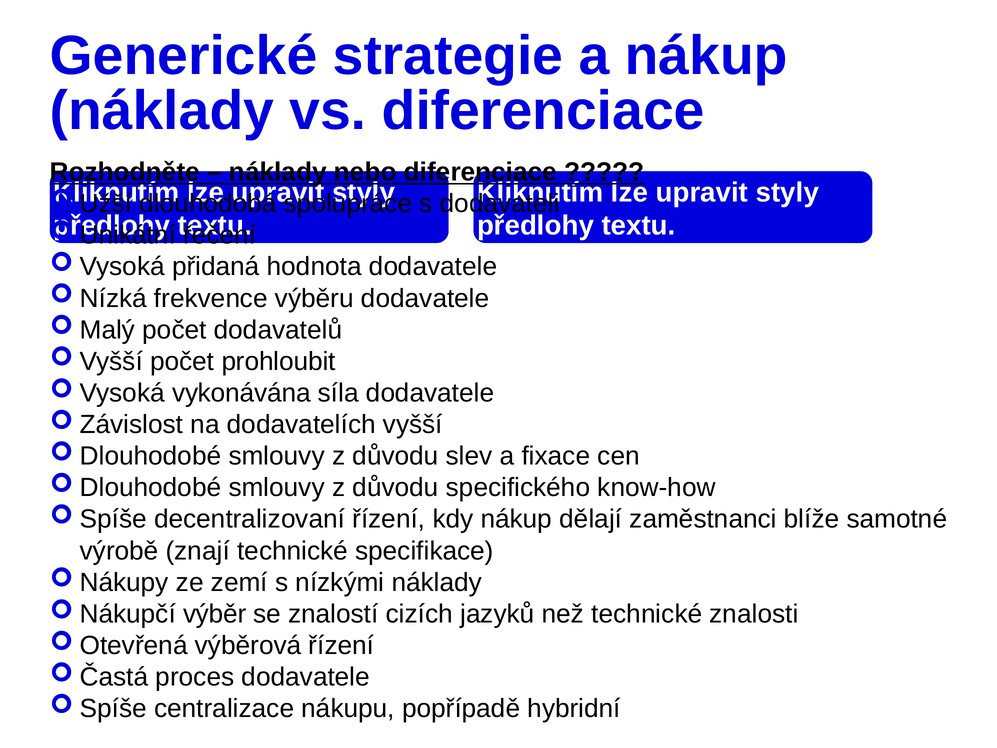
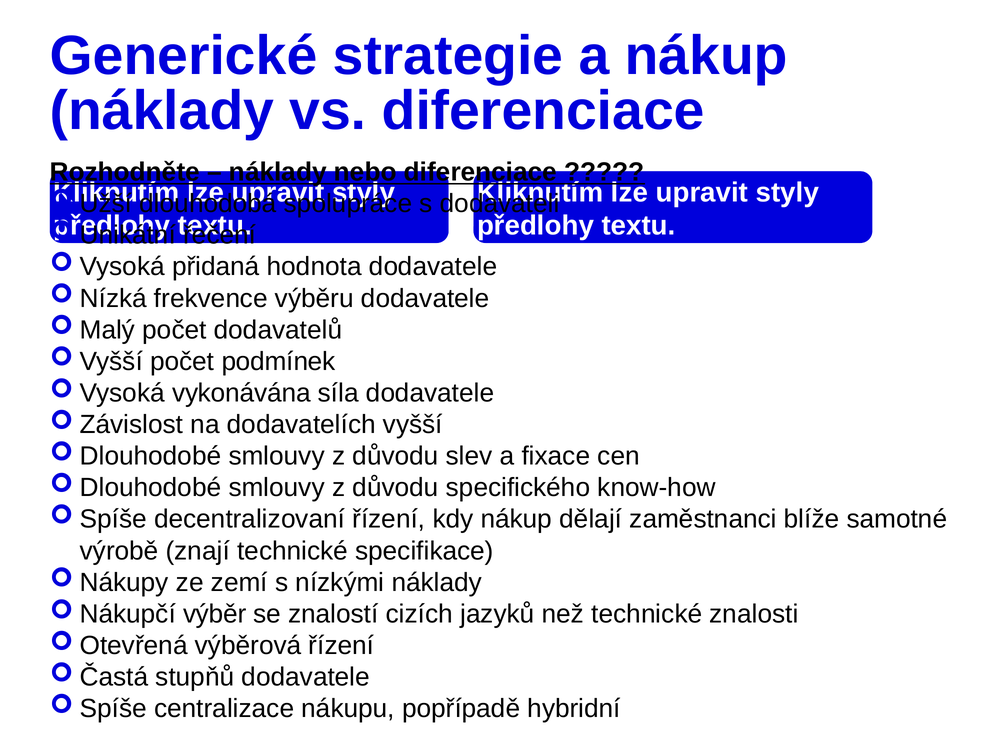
prohloubit: prohloubit -> podmínek (279, 361)
proces: proces -> stupňů (195, 677)
